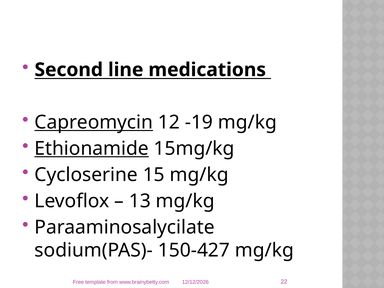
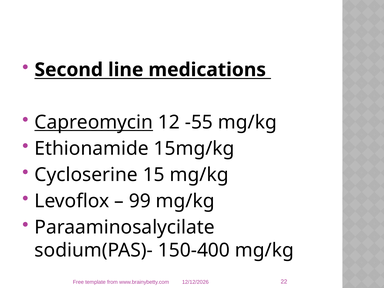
-19: -19 -> -55 (199, 122)
Ethionamide underline: present -> none (92, 149)
13: 13 -> 99 (140, 201)
150-427: 150-427 -> 150-400 (194, 250)
